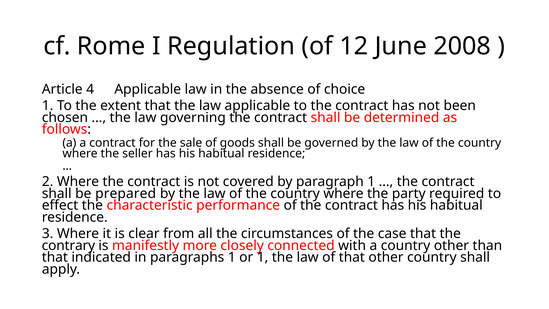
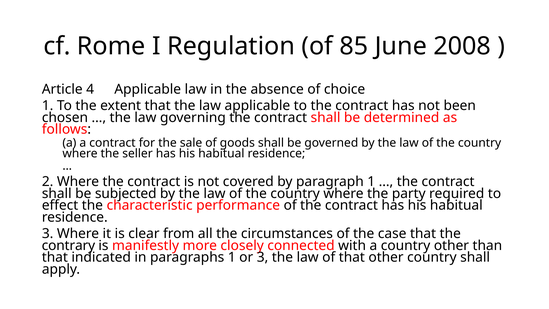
12: 12 -> 85 (354, 46)
prepared: prepared -> subjected (126, 193)
or 1: 1 -> 3 (263, 257)
